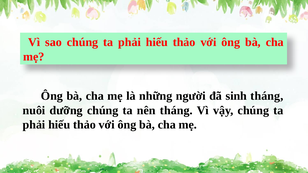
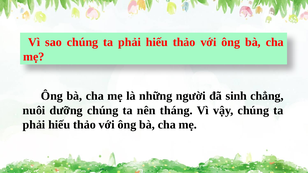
sinh tháng: tháng -> chẳng (267, 96)
